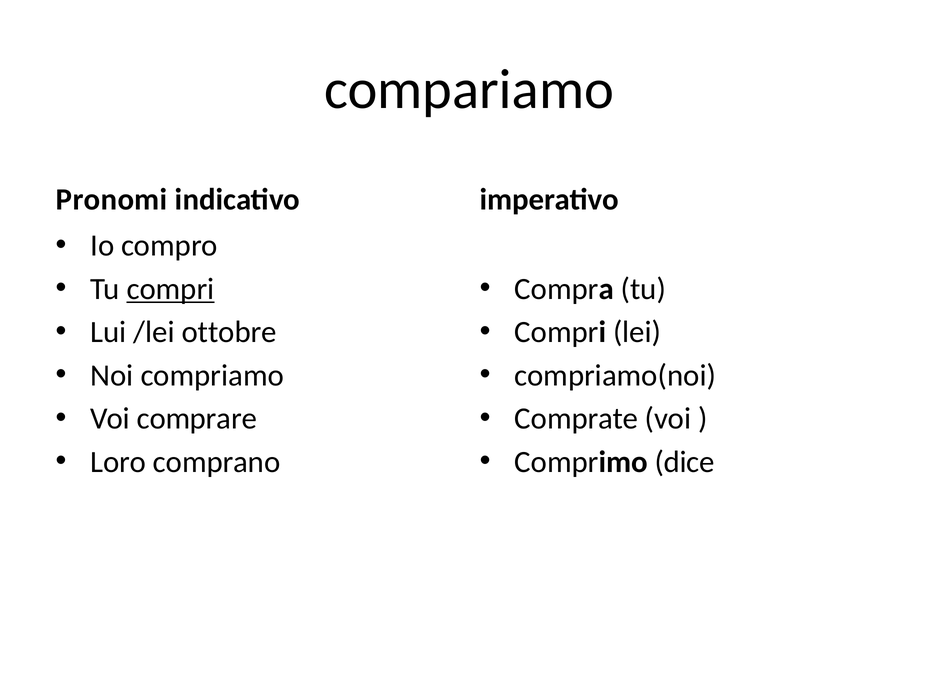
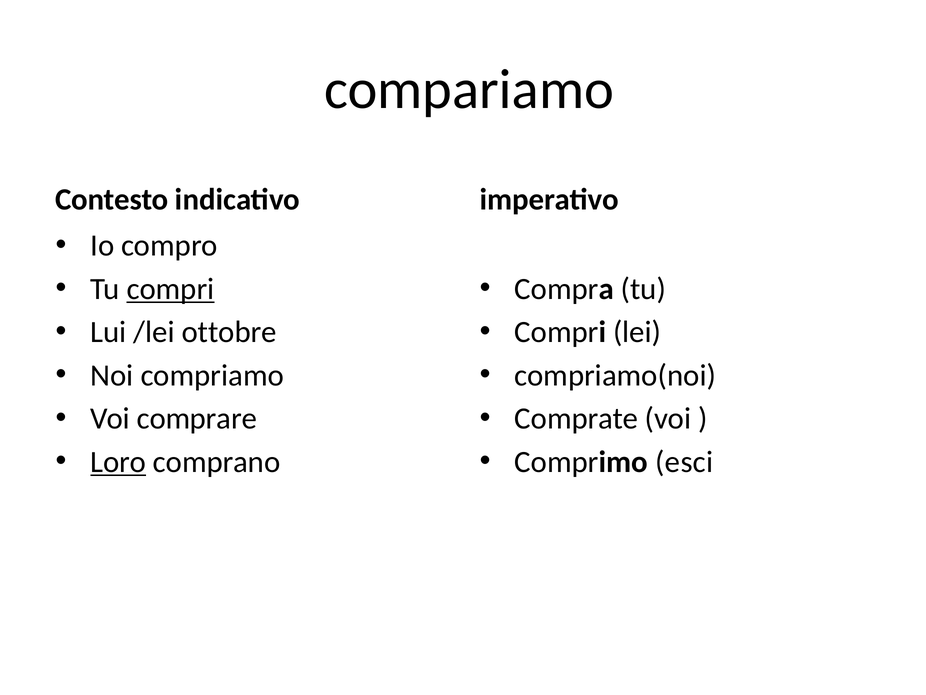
Pronomi: Pronomi -> Contesto (112, 199)
Loro underline: none -> present (118, 462)
dice: dice -> esci (684, 462)
